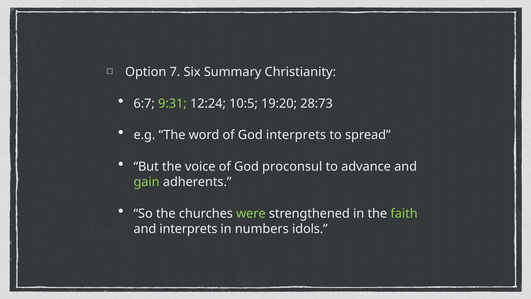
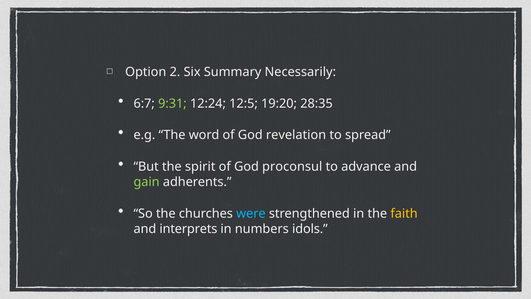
7: 7 -> 2 (175, 72)
Christianity: Christianity -> Necessarily (300, 72)
10:5: 10:5 -> 12:5 (244, 103)
28:73: 28:73 -> 28:35 (317, 103)
God interprets: interprets -> revelation (296, 135)
voice: voice -> spirit (200, 167)
were colour: light green -> light blue (251, 213)
faith colour: light green -> yellow (404, 213)
